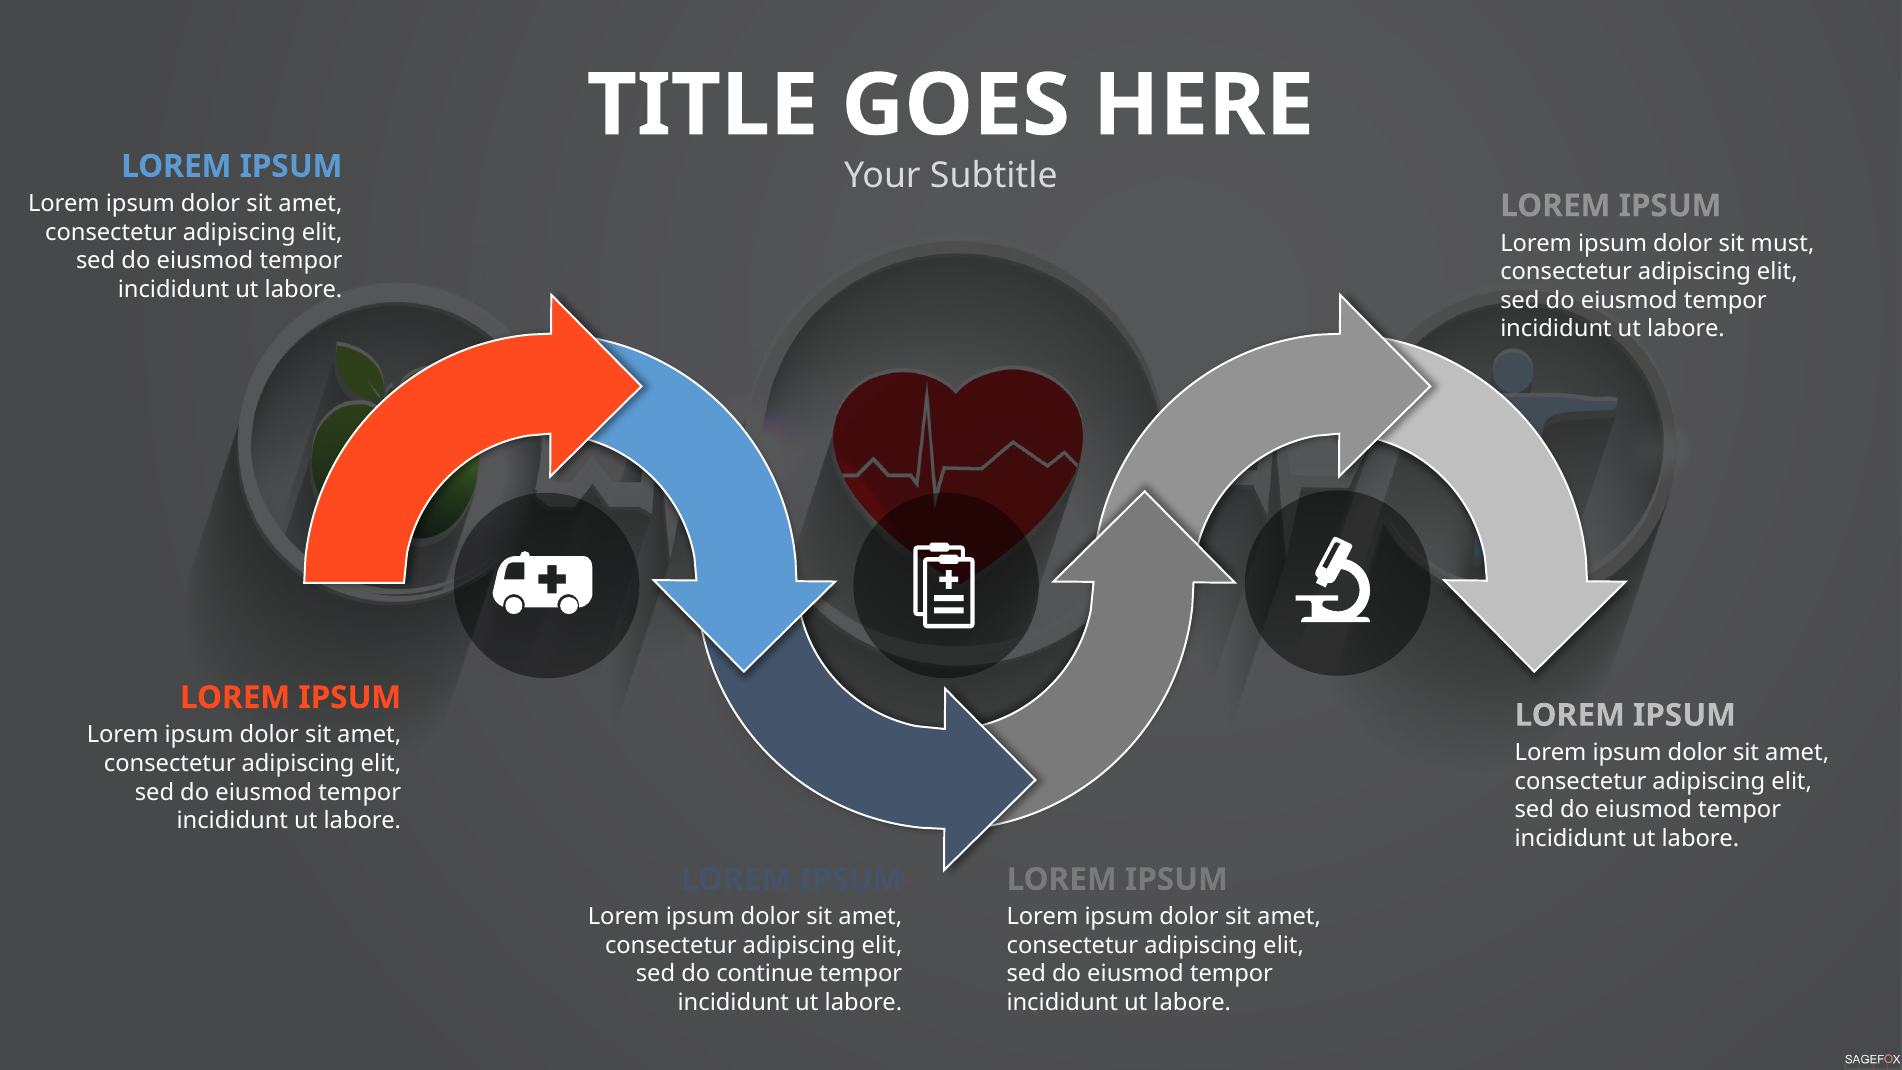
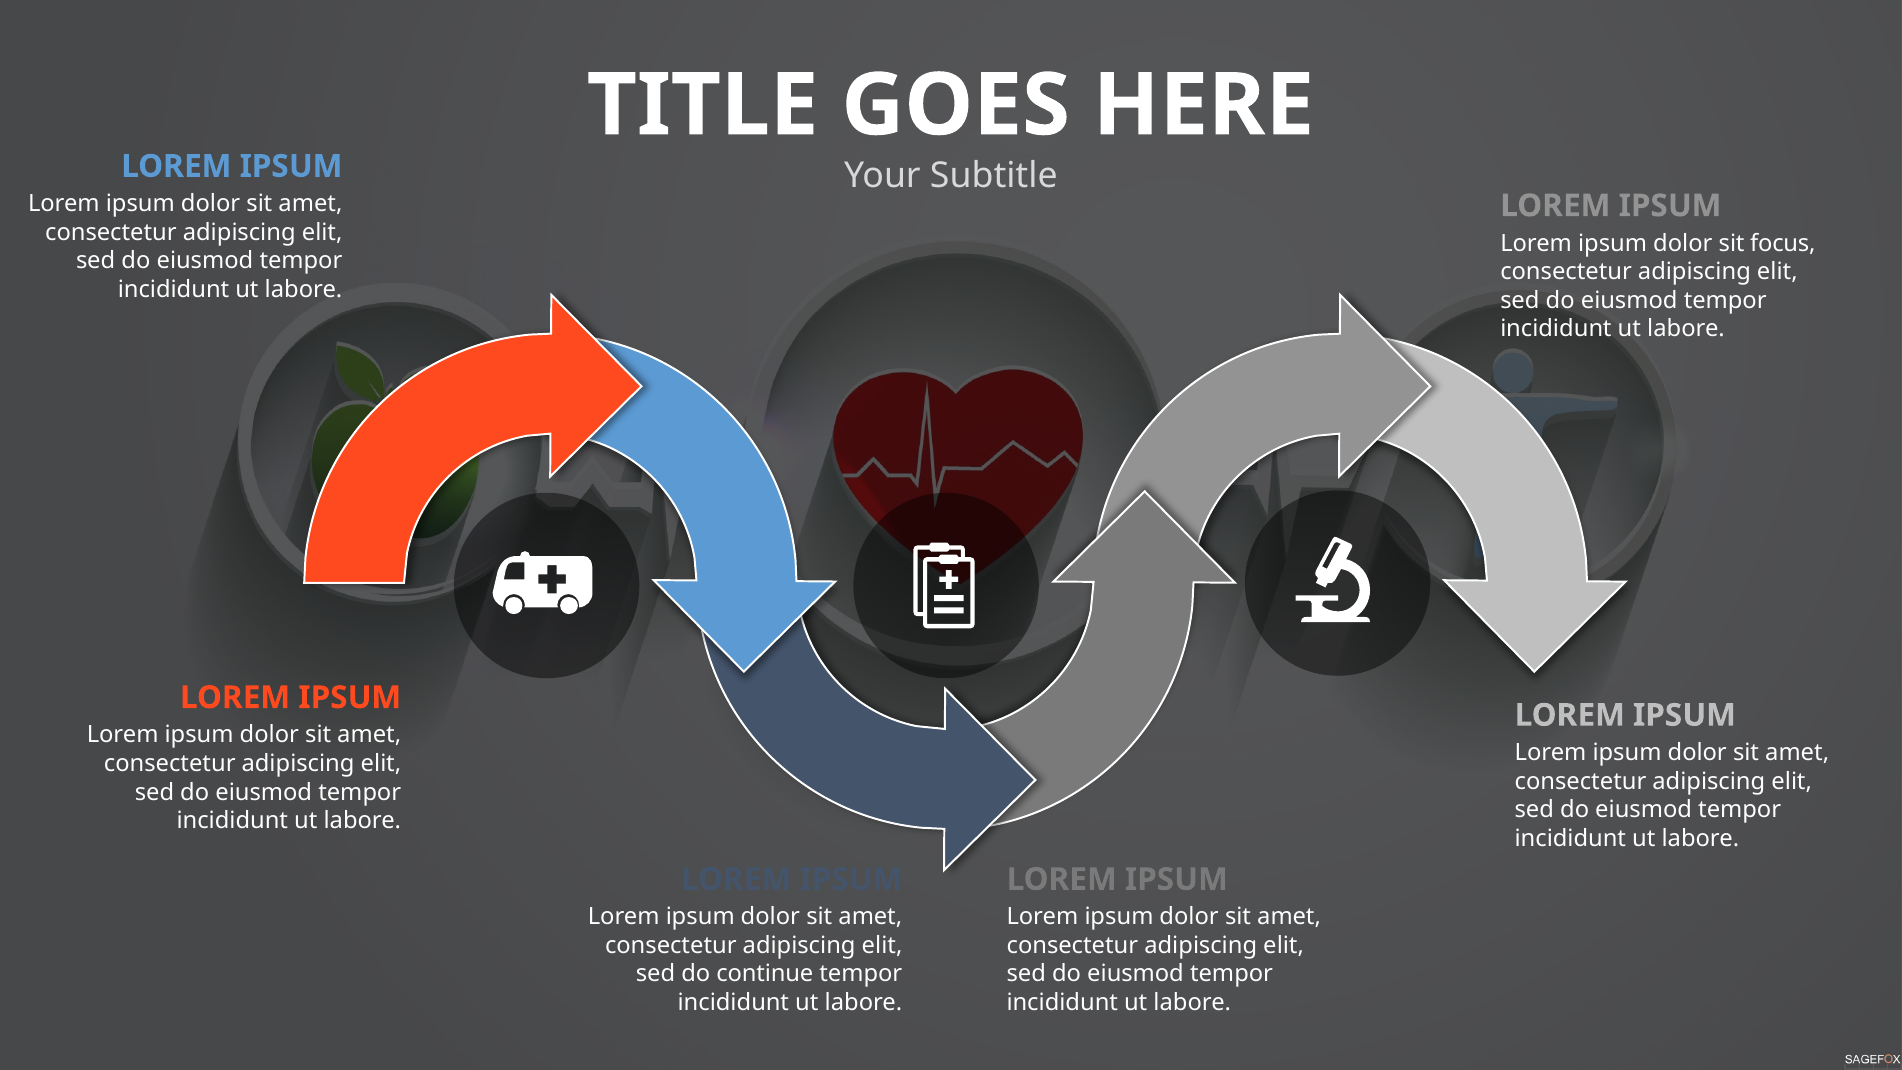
must: must -> focus (1783, 243)
